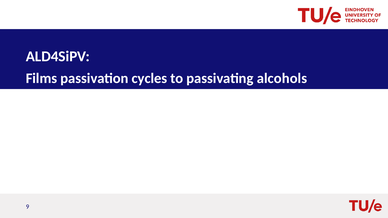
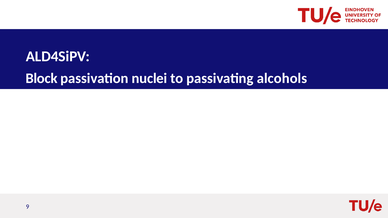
Films: Films -> Block (42, 78)
cycles: cycles -> nuclei (149, 78)
